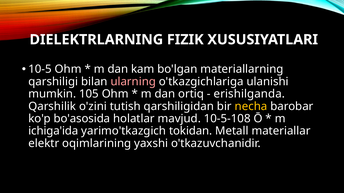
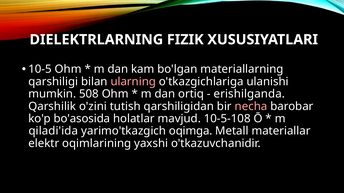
105: 105 -> 508 (89, 94)
necha colour: yellow -> pink (251, 107)
ichiga'ida: ichiga'ida -> qiladi'ida (53, 131)
tokidan: tokidan -> oqimga (191, 131)
